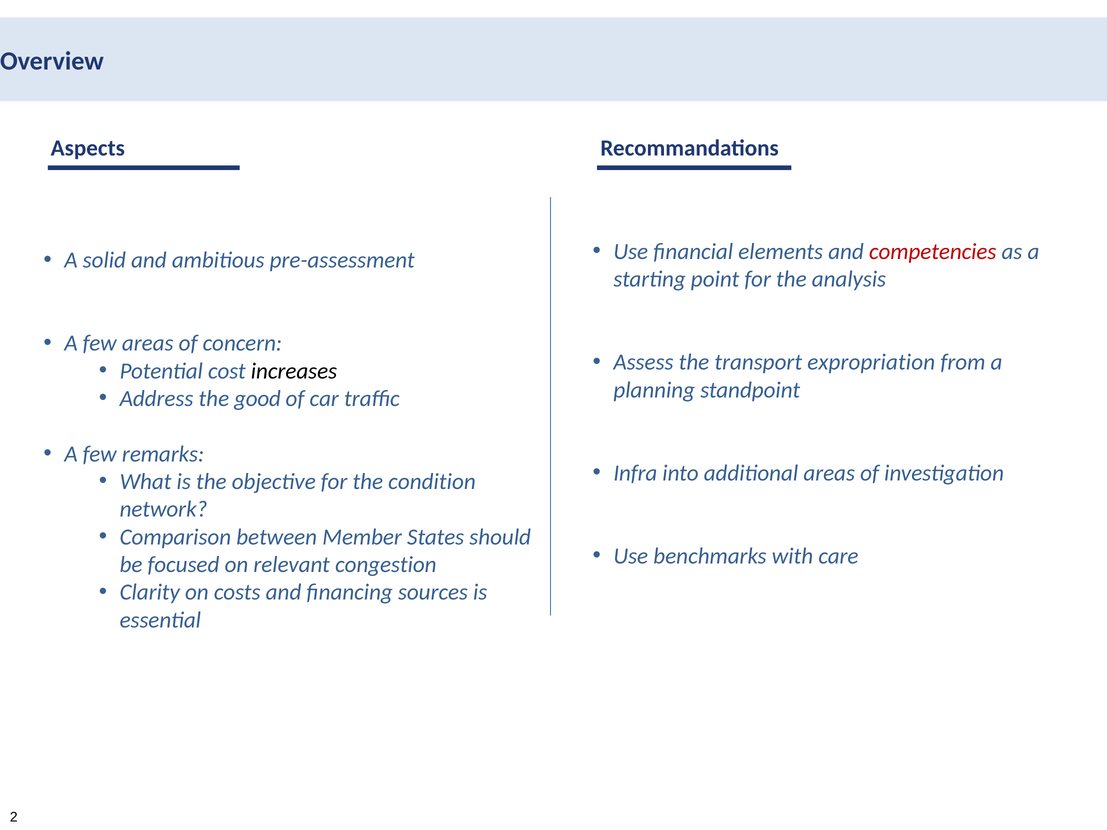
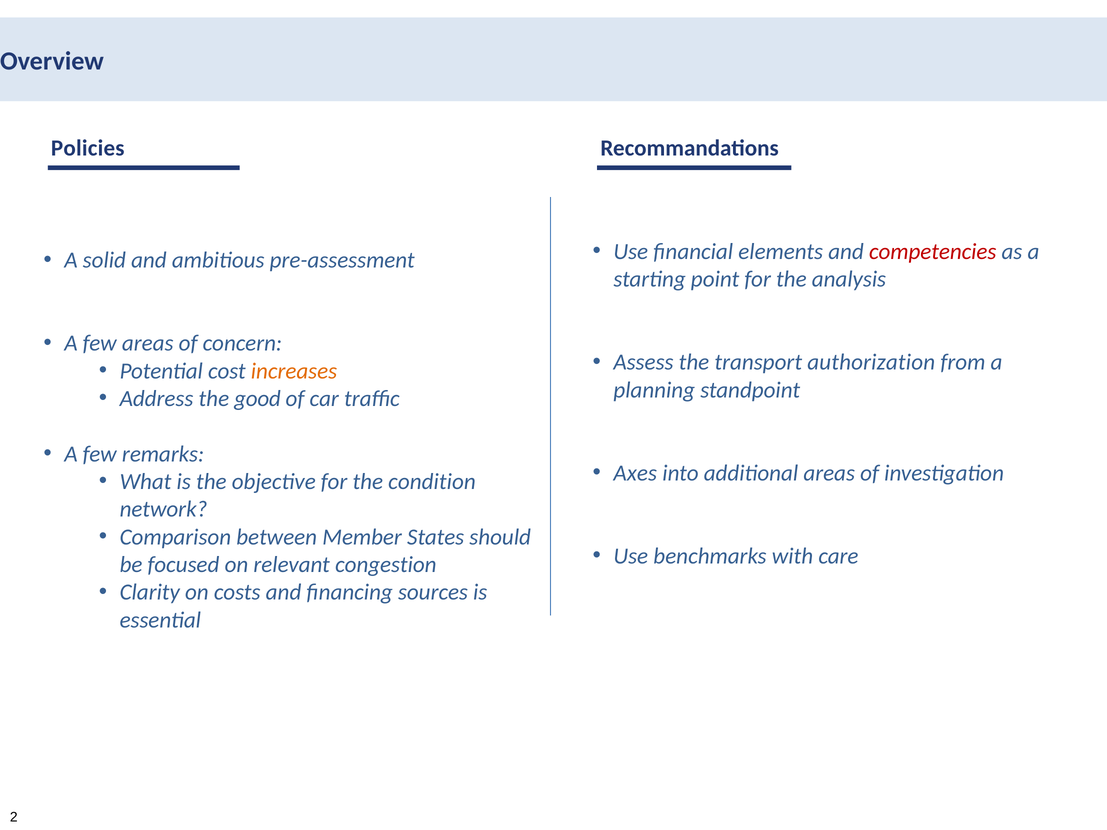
Aspects: Aspects -> Policies (88, 148)
expropriation: expropriation -> authorization (871, 362)
increases colour: black -> orange (294, 371)
Infra: Infra -> Axes (635, 473)
